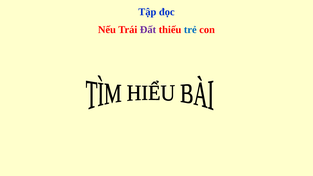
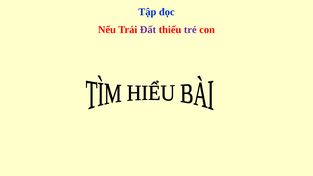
trẻ colour: blue -> purple (190, 30)
